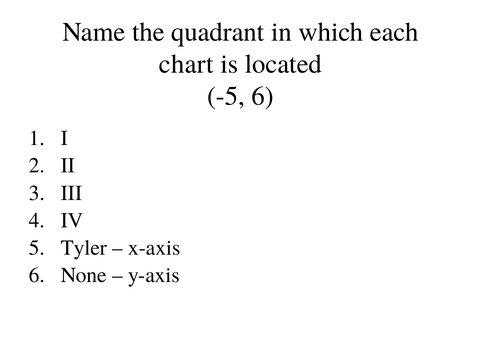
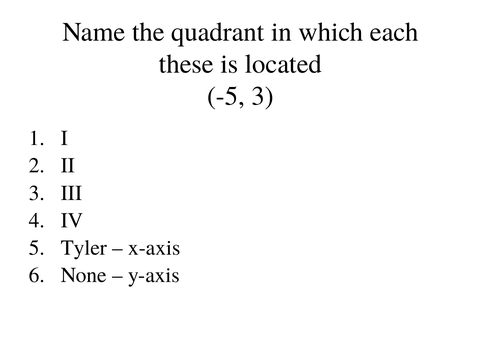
chart: chart -> these (186, 64)
-5 6: 6 -> 3 (263, 96)
